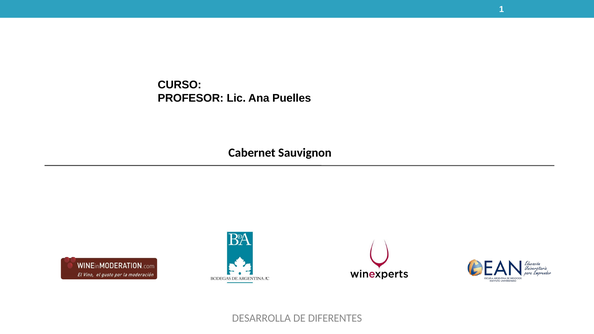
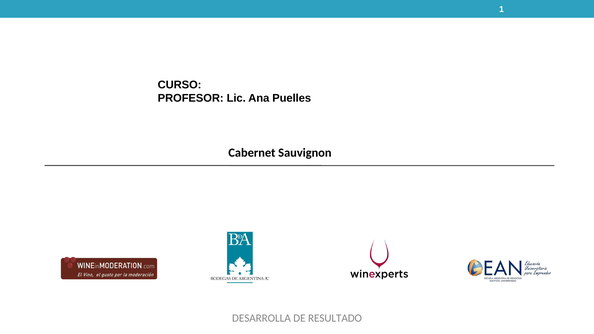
DIFERENTES: DIFERENTES -> RESULTADO (335, 318)
